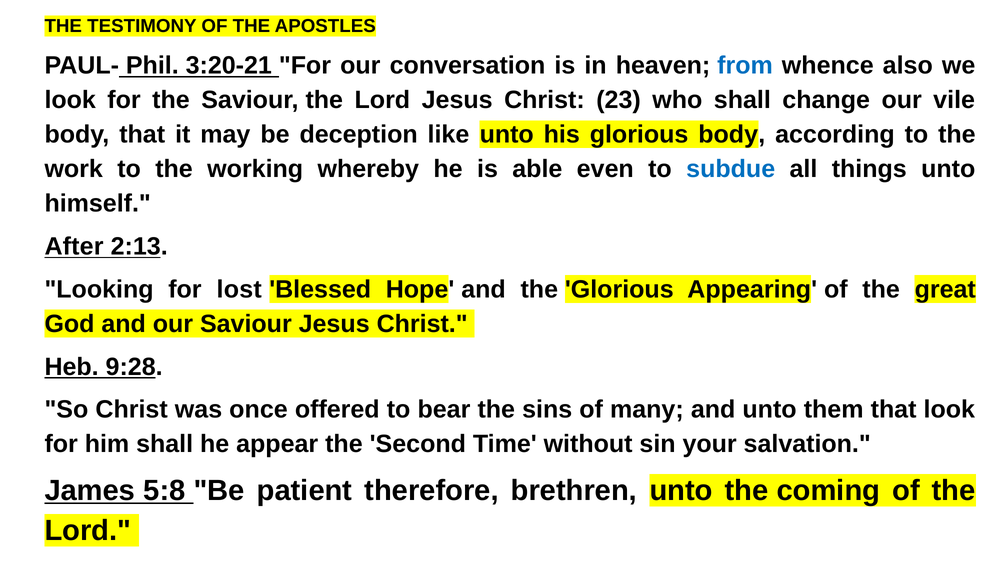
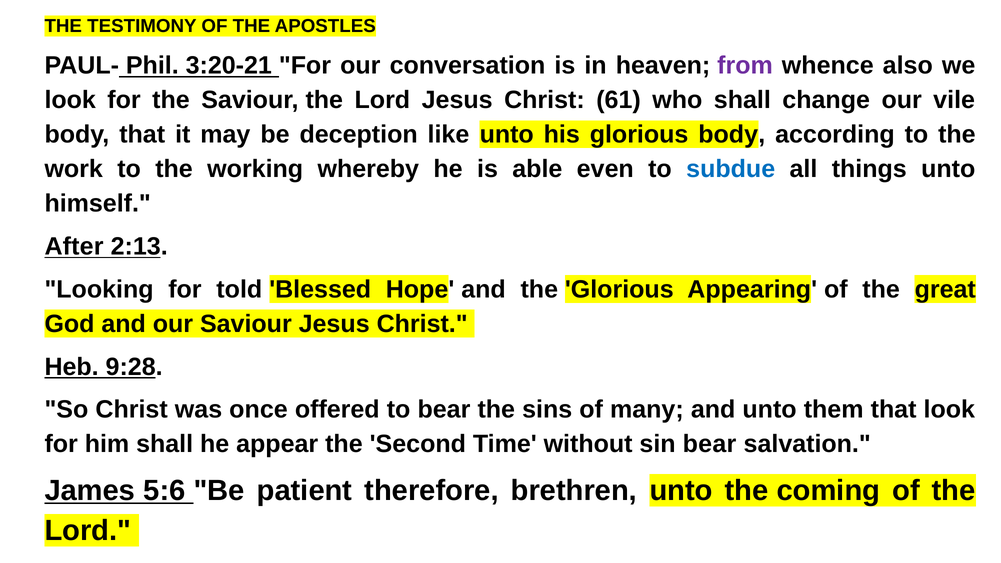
from colour: blue -> purple (745, 66)
23: 23 -> 61 (619, 100)
lost: lost -> told (239, 289)
sin your: your -> bear (710, 444)
5:8: 5:8 -> 5:6 (164, 491)
